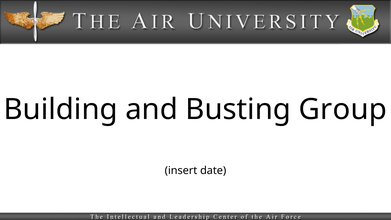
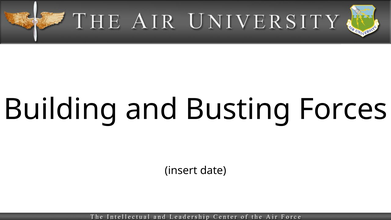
Group: Group -> Forces (343, 109)
